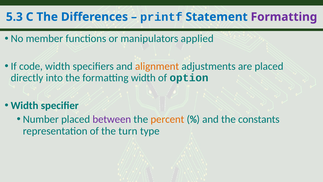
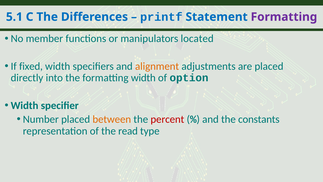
5.3: 5.3 -> 5.1 (14, 17)
applied: applied -> located (197, 39)
code: code -> fixed (31, 66)
between colour: purple -> orange (112, 119)
percent colour: orange -> red (167, 119)
turn: turn -> read (128, 131)
